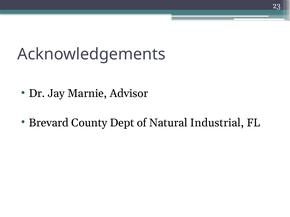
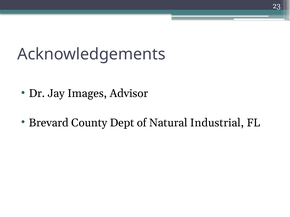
Marnie: Marnie -> Images (87, 94)
